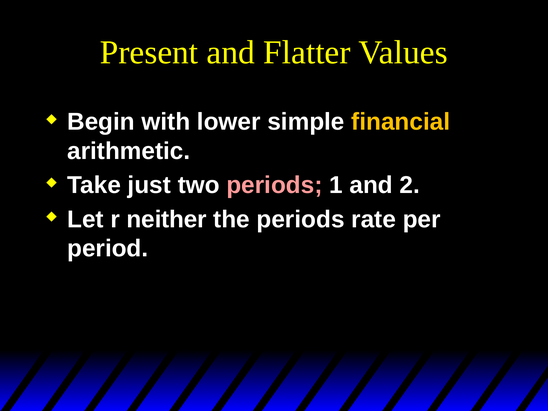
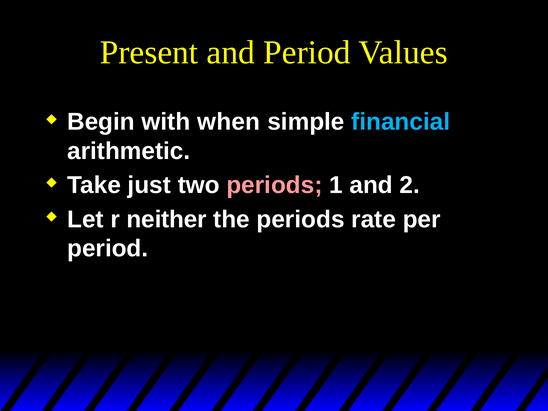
and Flatter: Flatter -> Period (307, 53)
lower: lower -> when (229, 122)
financial colour: yellow -> light blue (401, 122)
